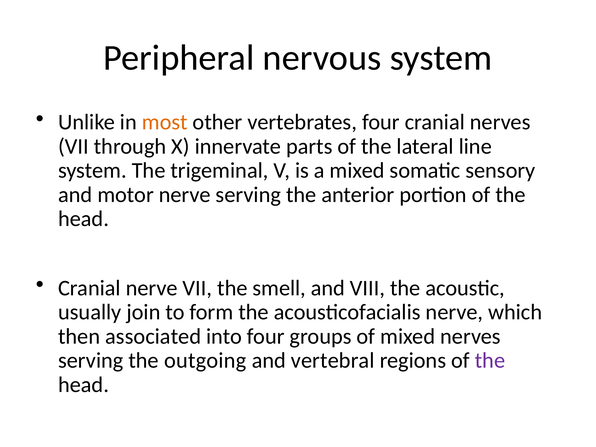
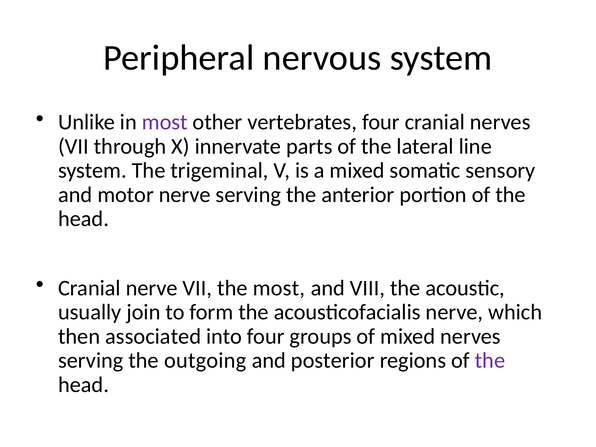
most colour: orange -> purple (165, 122)
the smell: smell -> most (279, 288)
vertebral: vertebral -> posterior (333, 361)
